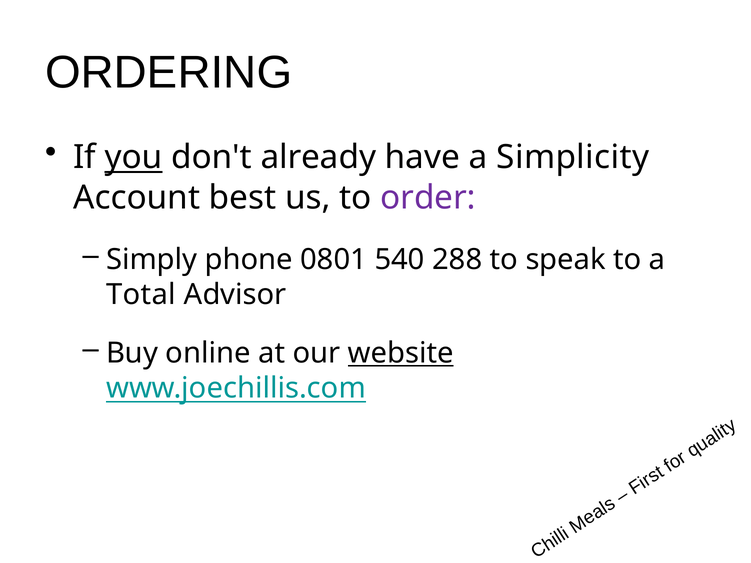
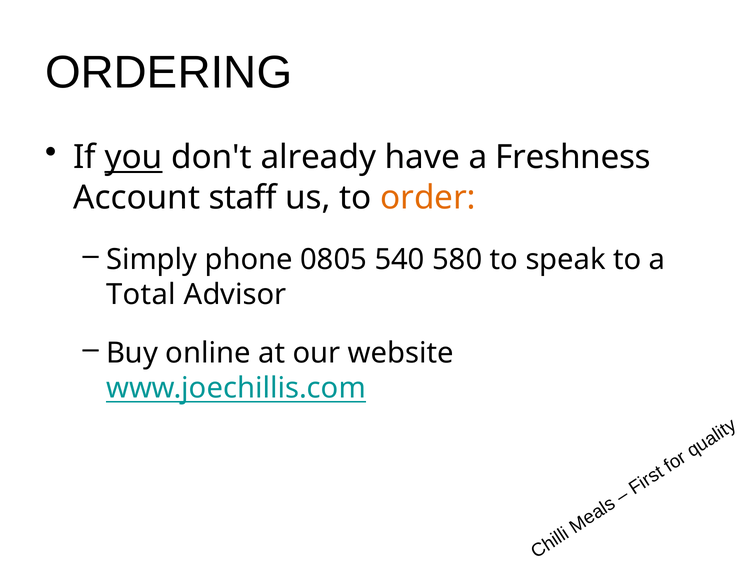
Simplicity: Simplicity -> Freshness (573, 158)
best: best -> staff (243, 198)
order colour: purple -> orange (428, 198)
0801: 0801 -> 0805 (334, 260)
288: 288 -> 580 (457, 260)
website underline: present -> none (401, 353)
